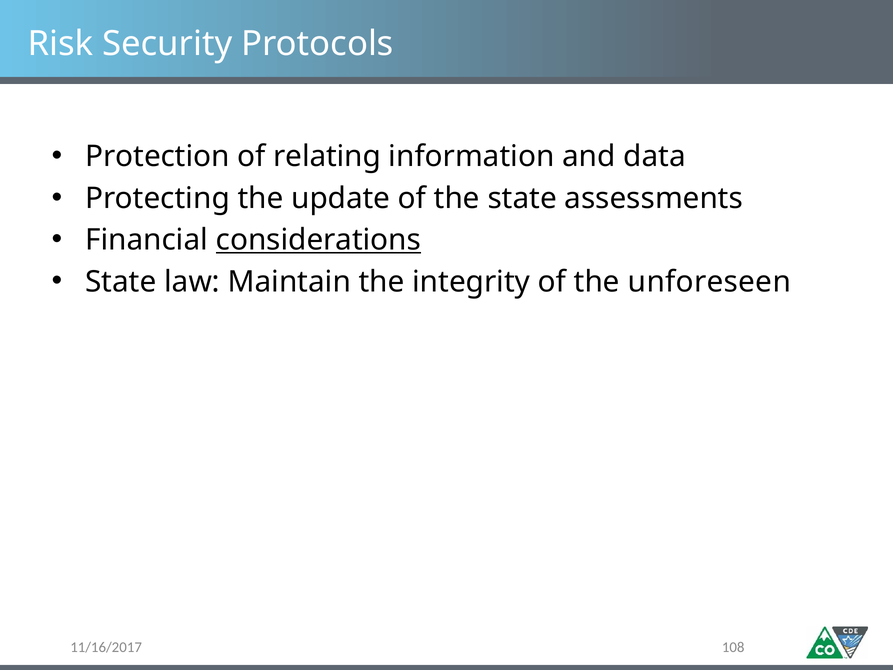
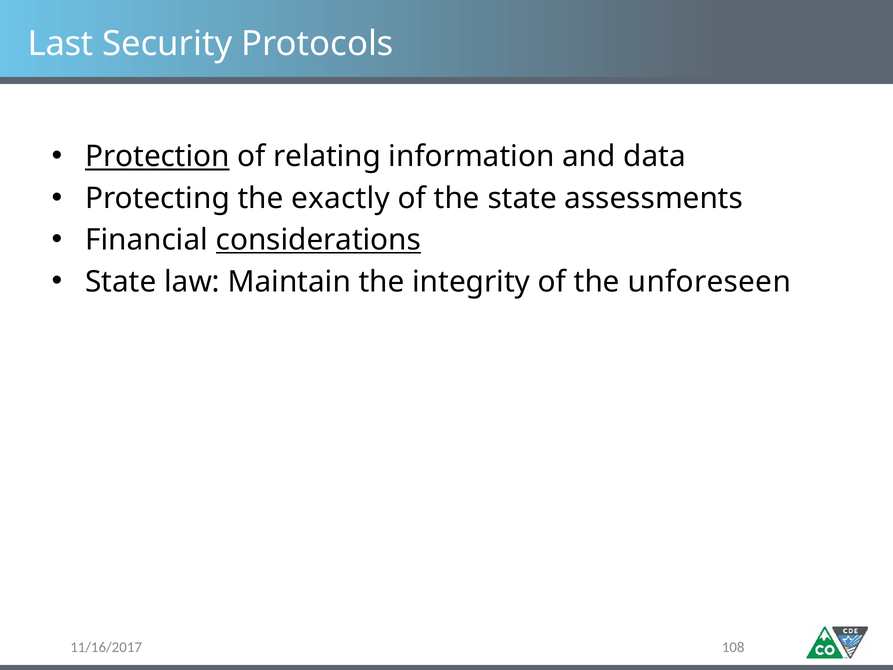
Risk: Risk -> Last (61, 44)
Protection underline: none -> present (157, 157)
update: update -> exactly (341, 198)
